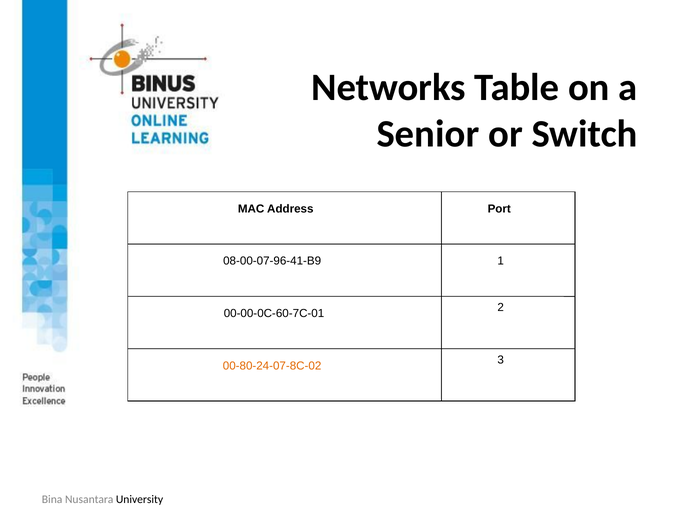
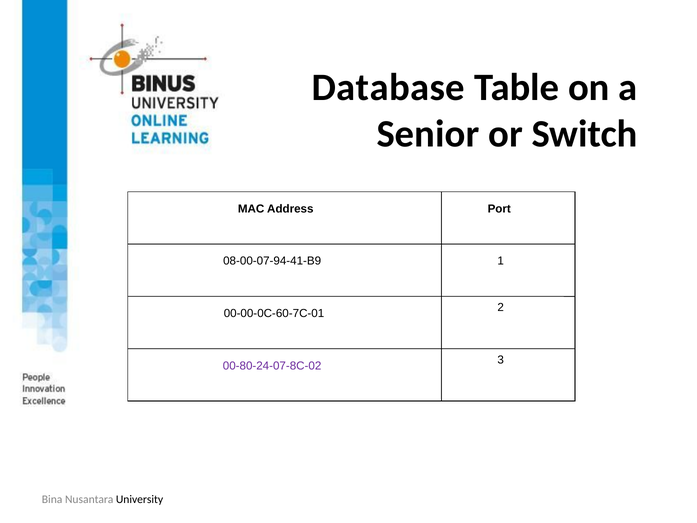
Networks: Networks -> Database (388, 88)
08-00-07-96-41-B9: 08-00-07-96-41-B9 -> 08-00-07-94-41-B9 (272, 261)
00-80-24-07-8C-02 colour: orange -> purple (272, 365)
